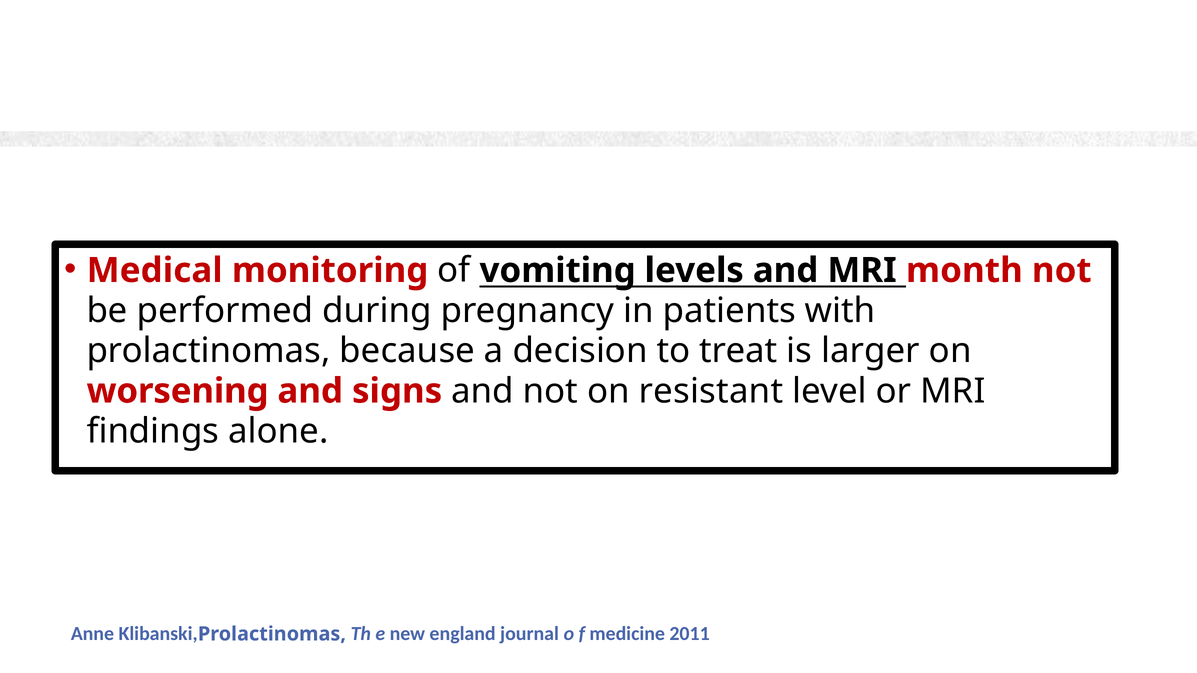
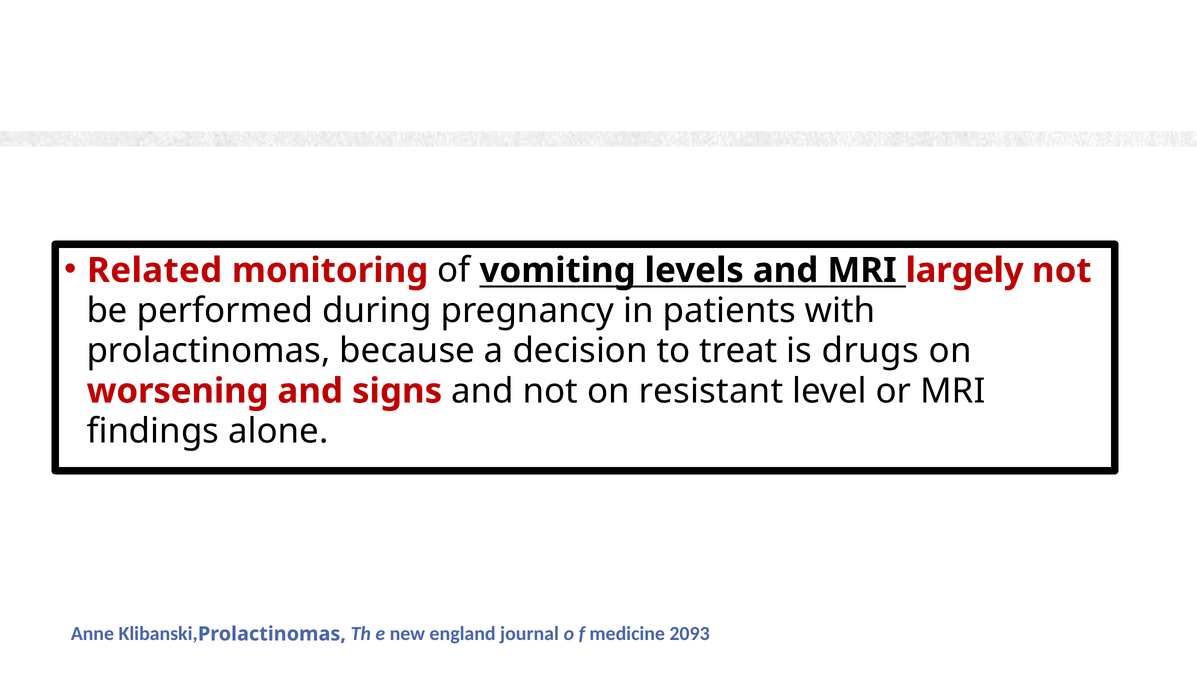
Medical: Medical -> Related (155, 271)
month: month -> largely (965, 271)
larger: larger -> drugs (870, 351)
2011: 2011 -> 2093 (690, 634)
